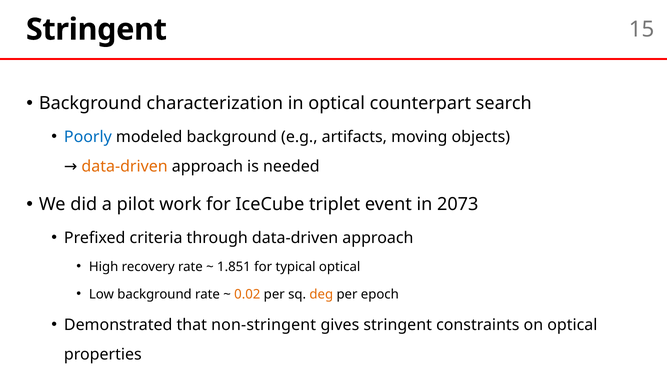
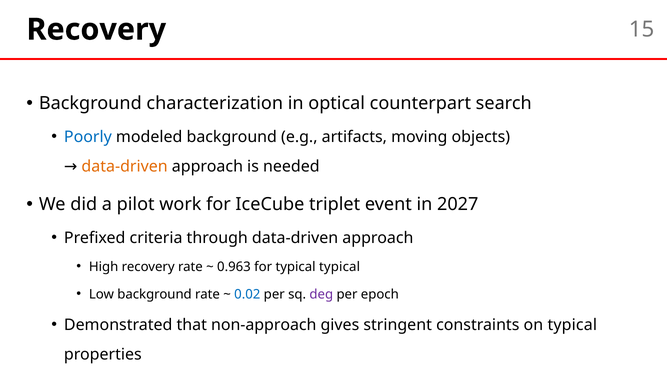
Stringent: Stringent -> Recovery (96, 30)
2073: 2073 -> 2027 (458, 205)
1.851: 1.851 -> 0.963 (234, 267)
typical optical: optical -> typical (340, 267)
0.02 colour: orange -> blue (247, 294)
deg colour: orange -> purple (321, 294)
non-stringent: non-stringent -> non-approach (264, 325)
on optical: optical -> typical (572, 325)
